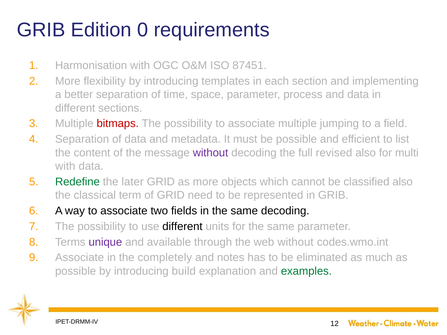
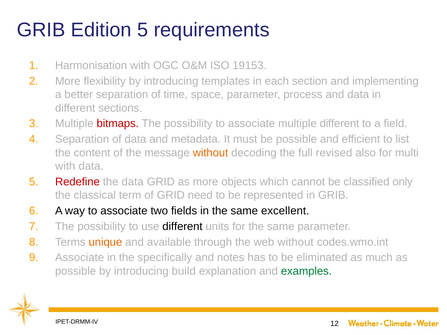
Edition 0: 0 -> 5 (143, 30)
87451: 87451 -> 19153 (250, 66)
multiple jumping: jumping -> different (339, 124)
without colour: purple -> orange (211, 153)
Redefine colour: green -> red (77, 182)
the later: later -> data (133, 182)
classified also: also -> only (403, 182)
same decoding: decoding -> excellent (285, 211)
unique colour: purple -> orange (105, 242)
completely: completely -> specifically (165, 258)
